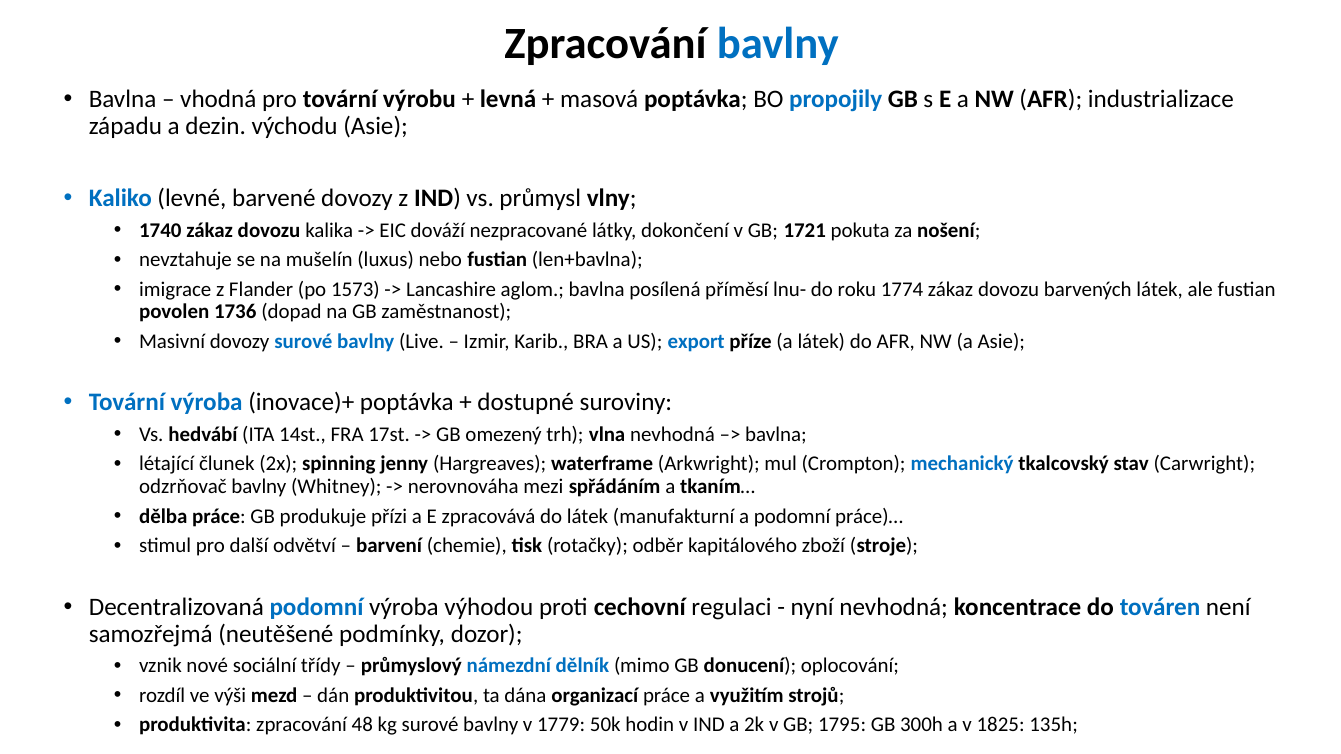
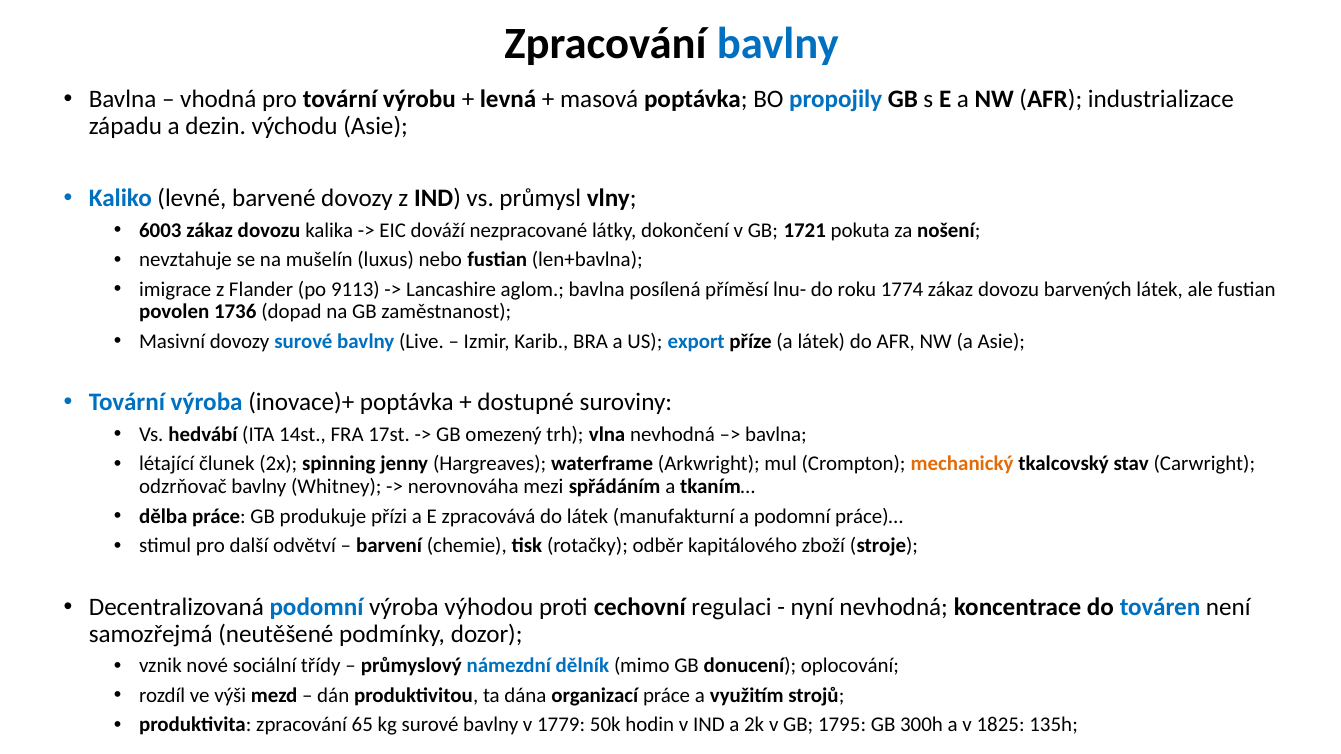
1740: 1740 -> 6003 (160, 230)
1573: 1573 -> 9113 (355, 290)
mechanický colour: blue -> orange (962, 464)
48: 48 -> 65 (362, 725)
